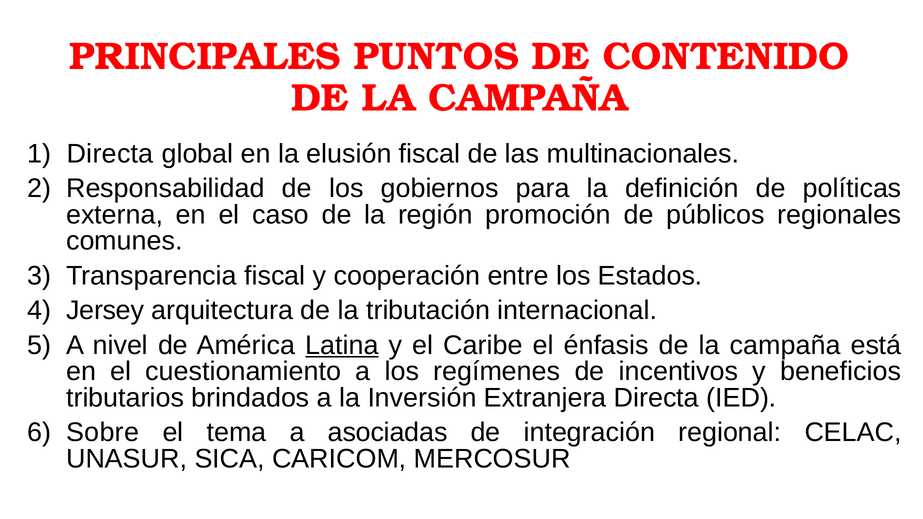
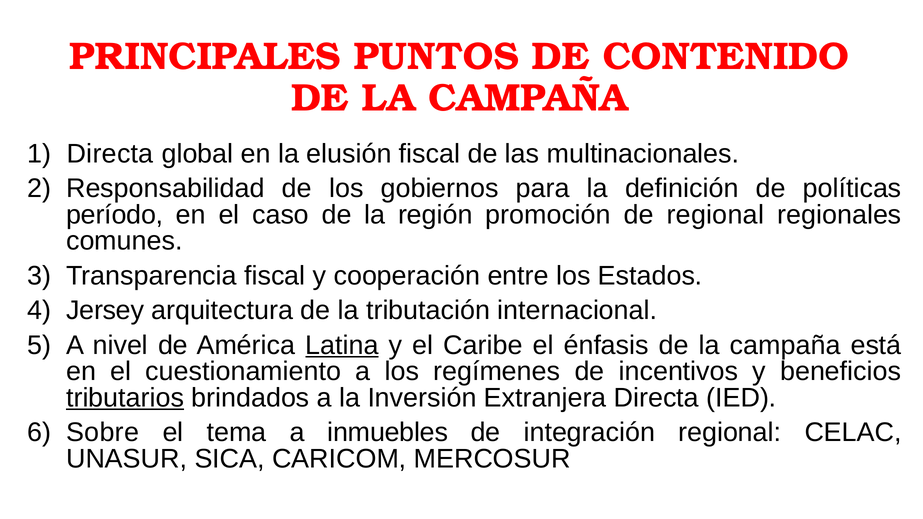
externa: externa -> período (115, 215)
de públicos: públicos -> regional (715, 215)
tributarios underline: none -> present (125, 398)
asociadas: asociadas -> inmuebles (388, 433)
